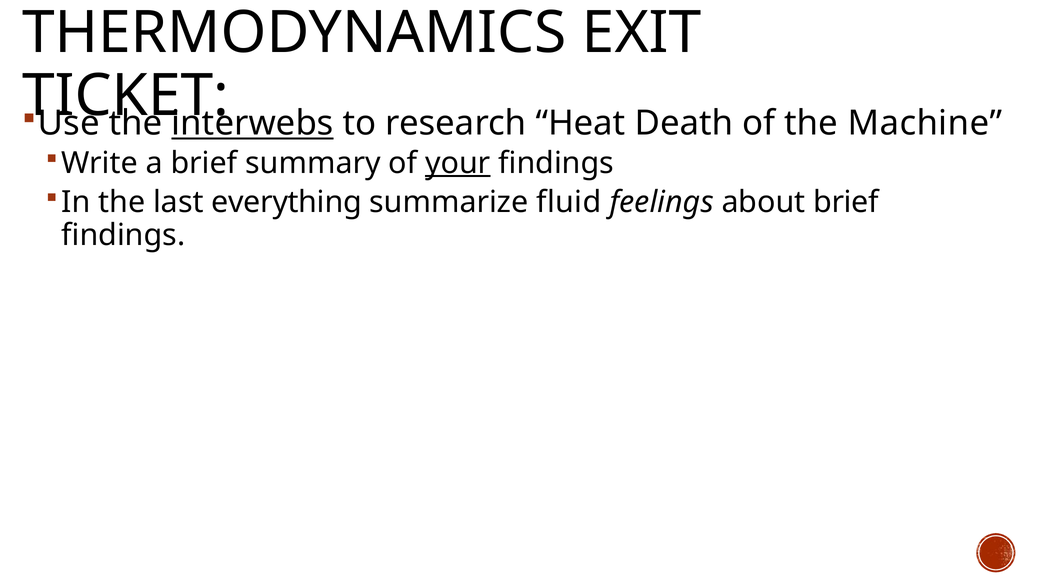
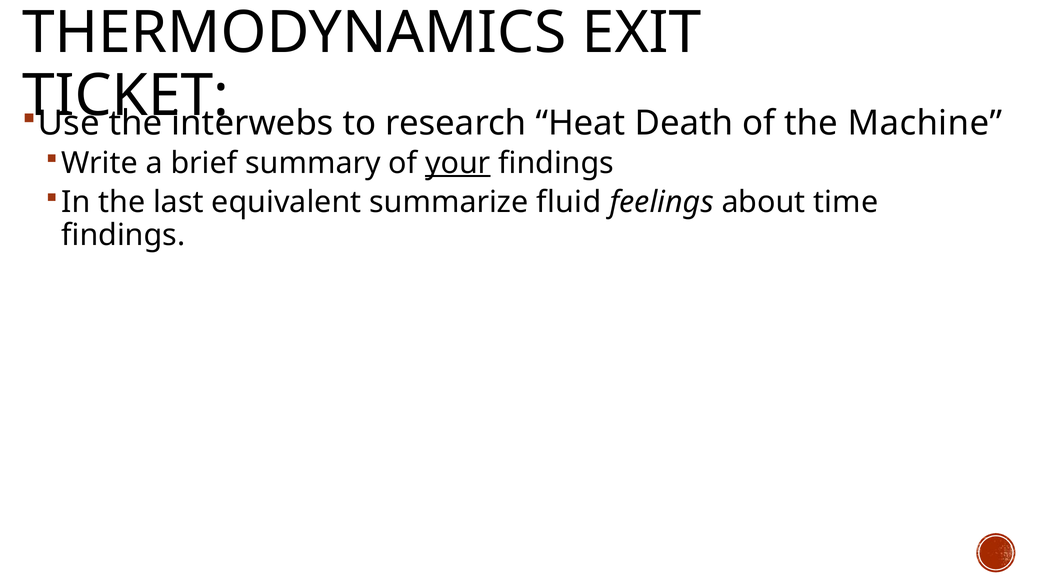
interwebs underline: present -> none (253, 124)
everything: everything -> equivalent (286, 202)
about brief: brief -> time (846, 202)
